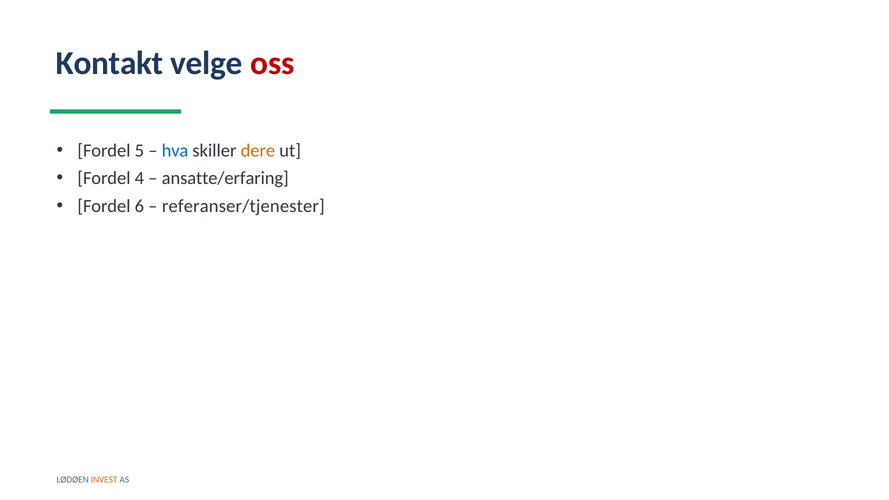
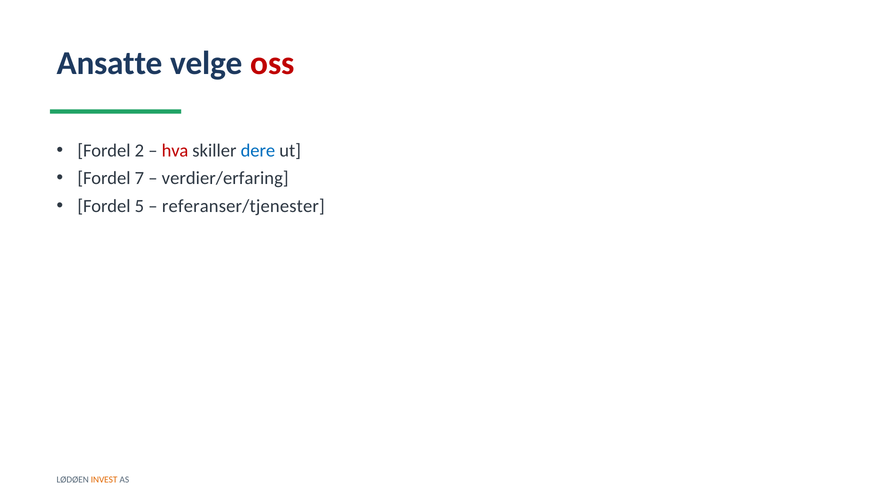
Kontakt: Kontakt -> Ansatte (110, 63)
5: 5 -> 2 (139, 151)
hva colour: blue -> red (175, 151)
dere colour: orange -> blue (258, 151)
4: 4 -> 7 (139, 178)
ansatte/erfaring: ansatte/erfaring -> verdier/erfaring (225, 178)
6: 6 -> 5 (139, 206)
